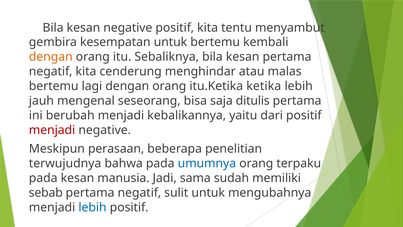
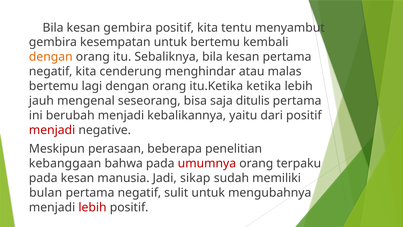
kesan negative: negative -> gembira (128, 28)
terwujudnya: terwujudnya -> kebanggaan (65, 163)
umumnya colour: blue -> red (207, 163)
sama: sama -> sikap (195, 178)
sebab: sebab -> bulan (46, 193)
lebih colour: blue -> red (93, 207)
